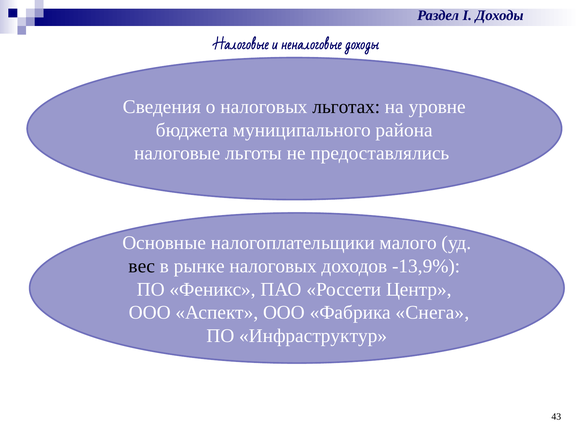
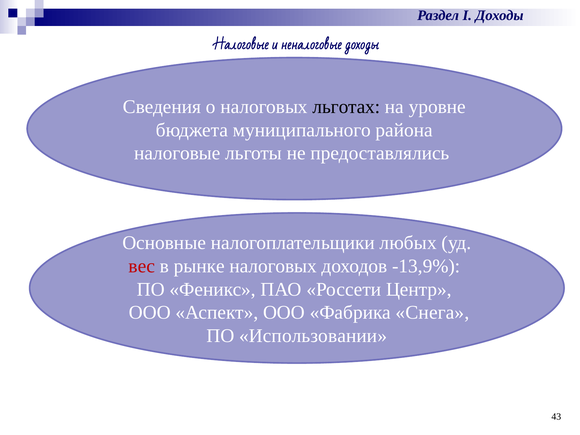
малого: малого -> любых (408, 243)
вес colour: black -> red (142, 266)
Инфраструктур: Инфраструктур -> Использовании (313, 336)
